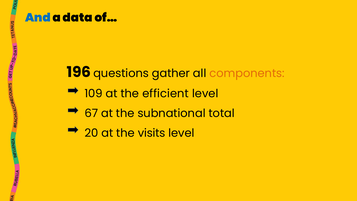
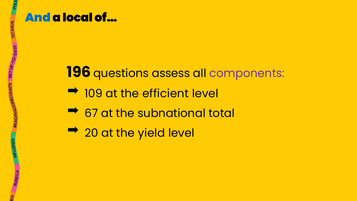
data: data -> local (78, 18)
gather: gather -> assess (171, 73)
components colour: orange -> purple (247, 73)
visits: visits -> yield (151, 133)
